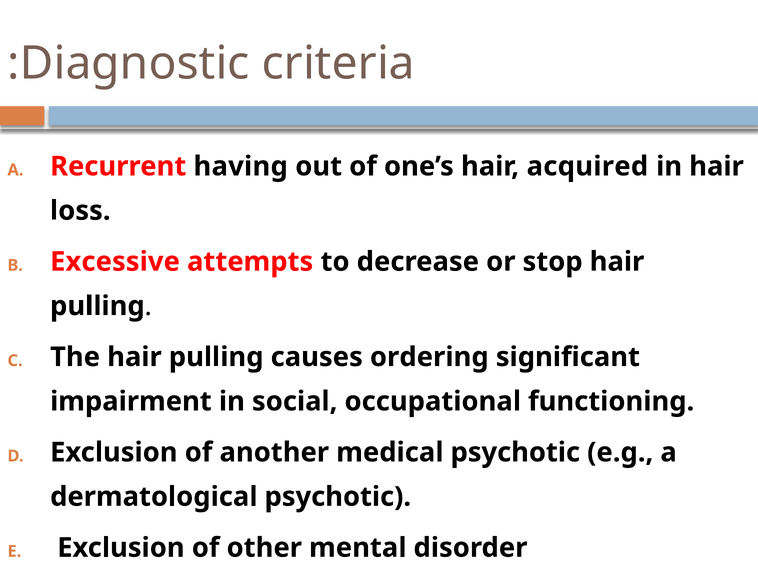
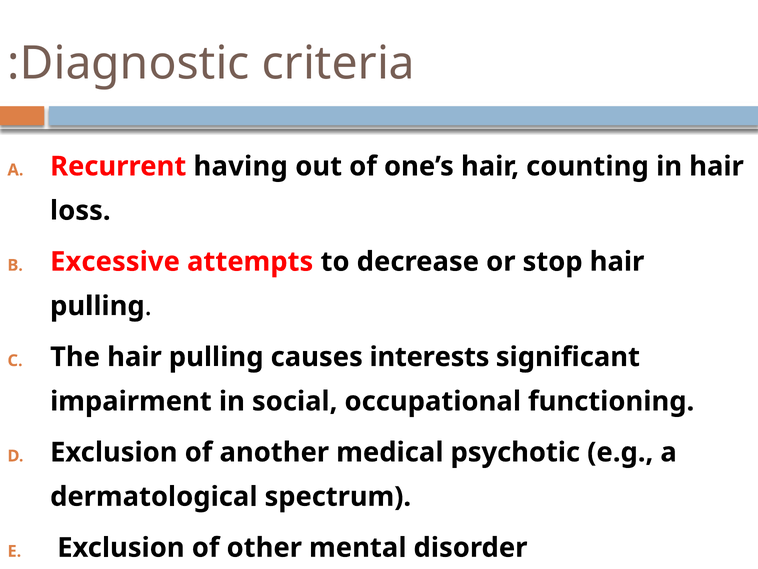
acquired: acquired -> counting (587, 166)
ordering: ordering -> interests (429, 357)
dermatological psychotic: psychotic -> spectrum (338, 496)
